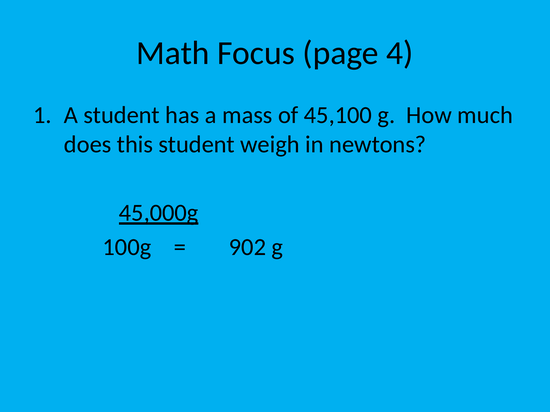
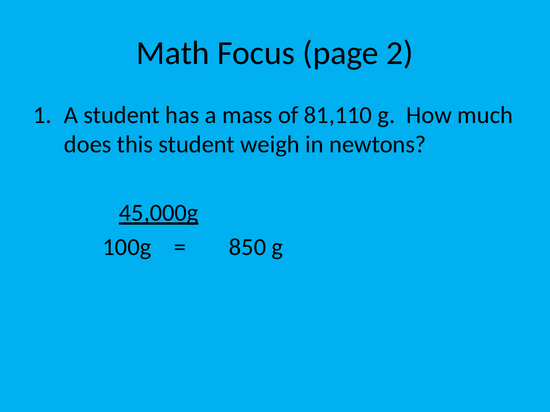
4: 4 -> 2 (400, 53)
45,100: 45,100 -> 81,110 (338, 115)
902: 902 -> 850 (247, 247)
